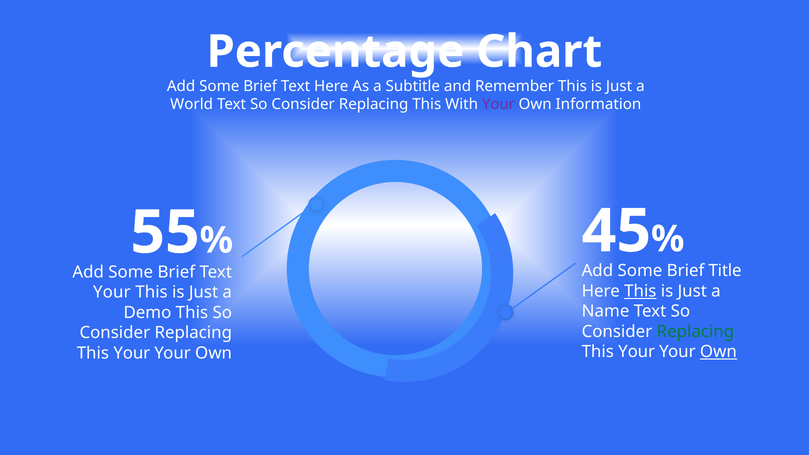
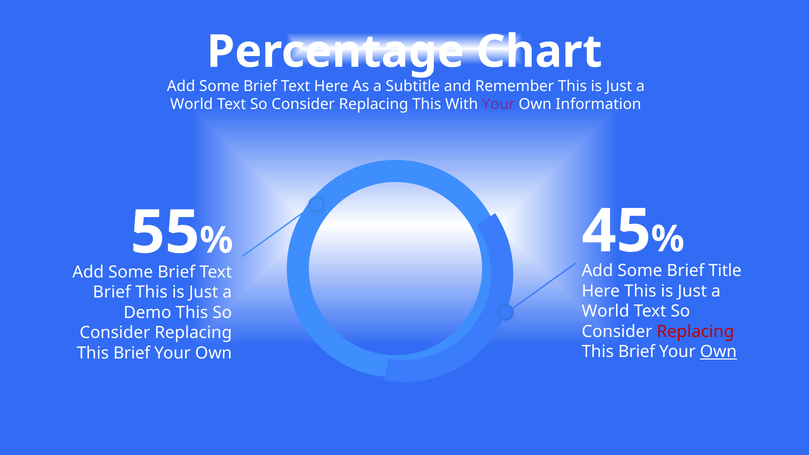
This underline: present -> none (640, 291)
Your: Your -> Brief (112, 292)
Name: Name -> World (606, 311)
Replacing colour: green -> red (695, 332)
Your: Your -> Brief (637, 352)
Your: Your -> Brief (132, 353)
